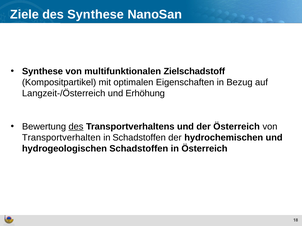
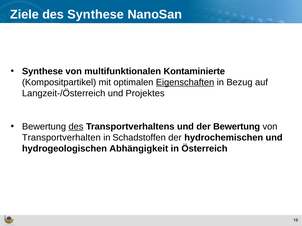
Zielschadstoff: Zielschadstoff -> Kontaminierte (194, 71)
Eigenschaften underline: none -> present (185, 83)
Erhöhung: Erhöhung -> Projektes (145, 94)
der Österreich: Österreich -> Bewertung (237, 127)
hydrogeologischen Schadstoffen: Schadstoffen -> Abhängigkeit (139, 149)
